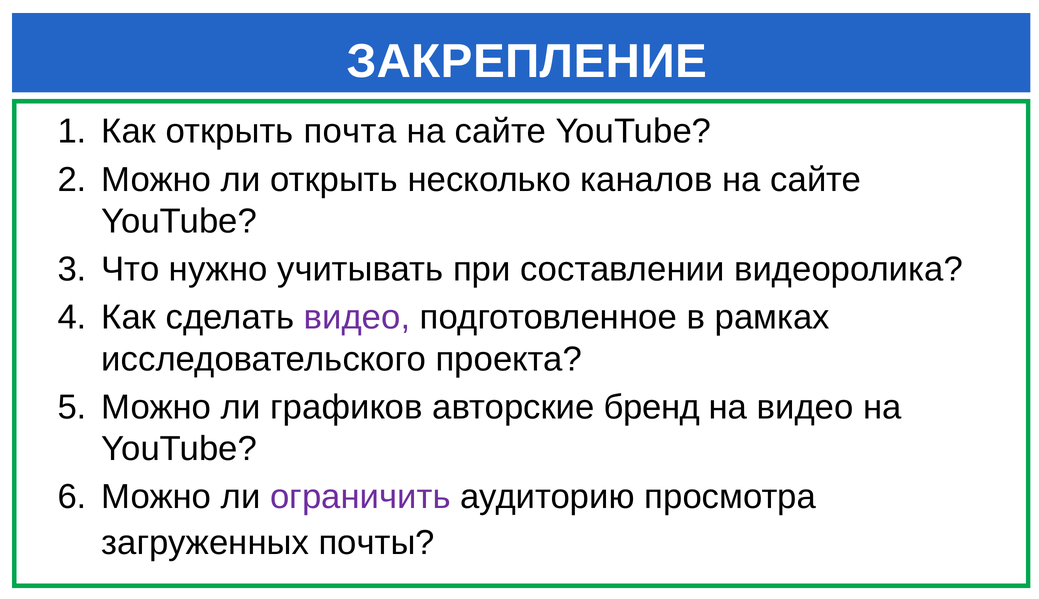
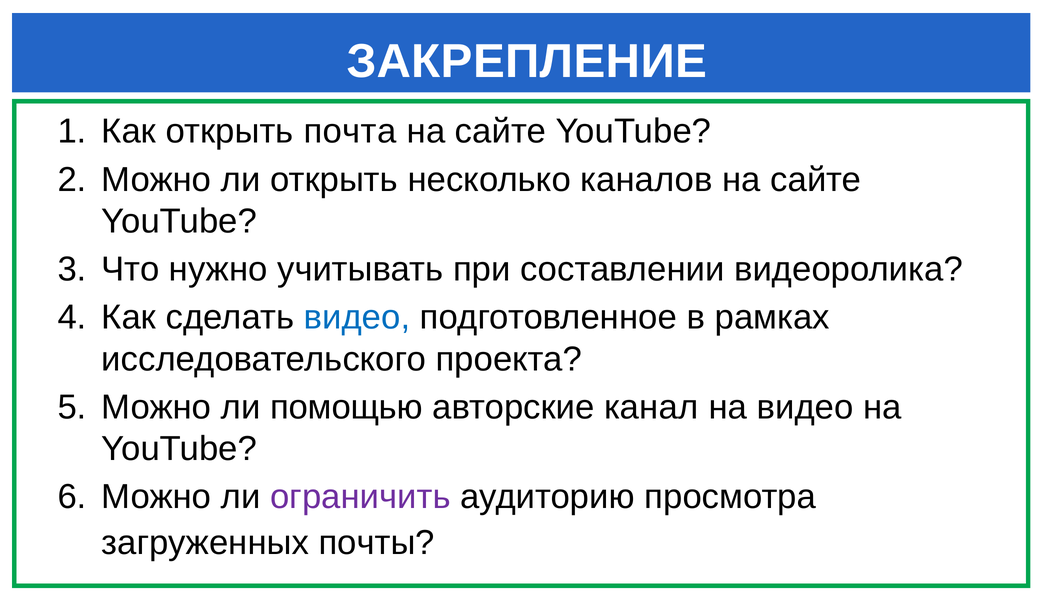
видео colour: purple -> blue (357, 318)
графиков: графиков -> помощью (347, 408)
бренд: бренд -> канал (651, 408)
